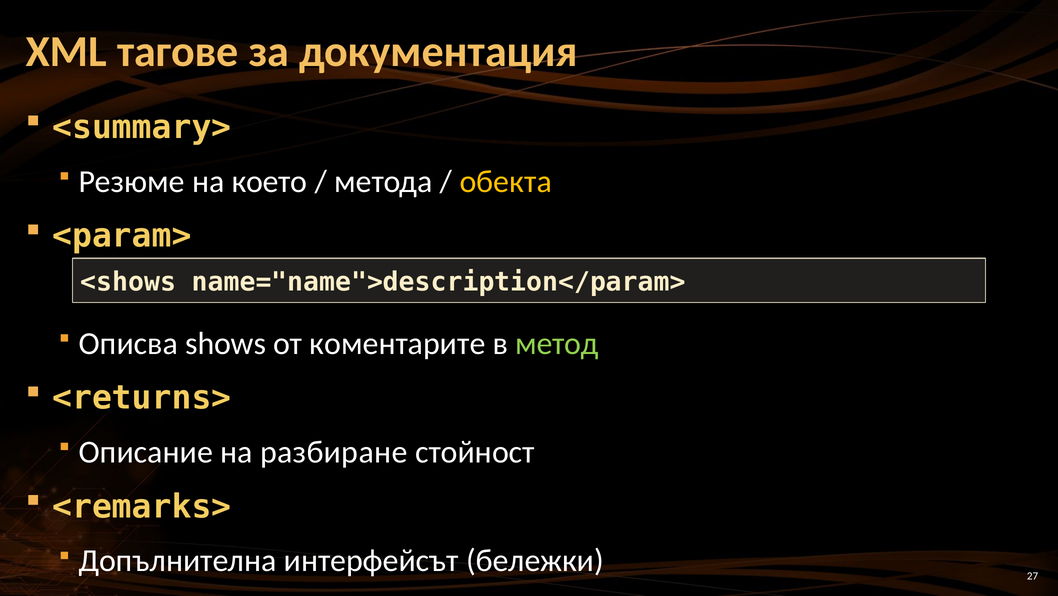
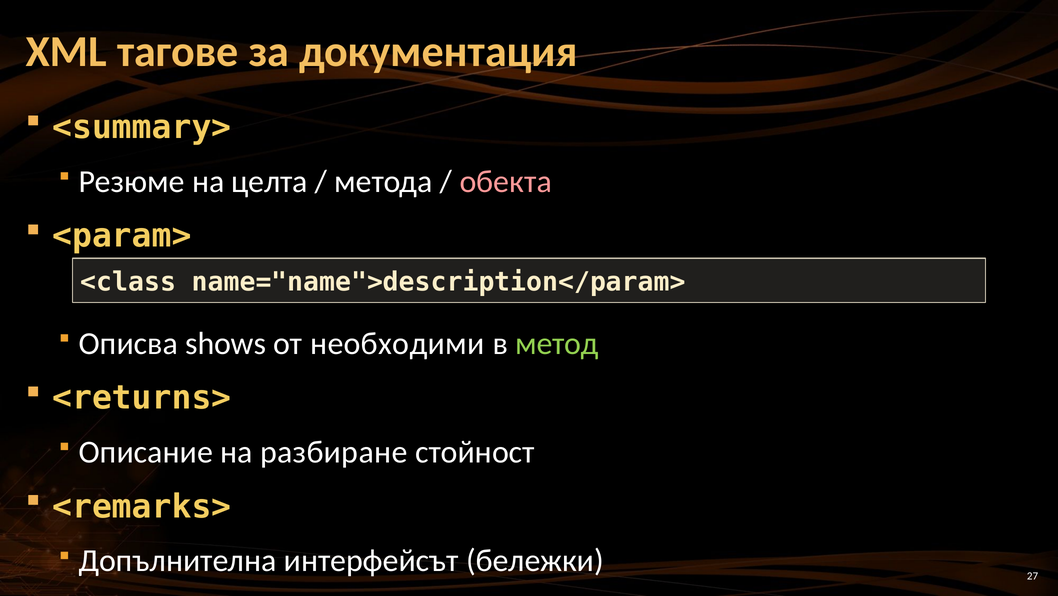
което: което -> целта (269, 181)
обекта colour: yellow -> pink (506, 181)
<shows: <shows -> <class (128, 282)
коментарите: коментарите -> необходими (397, 343)
